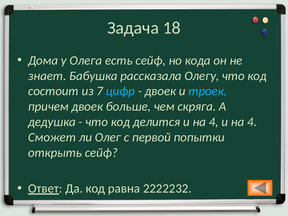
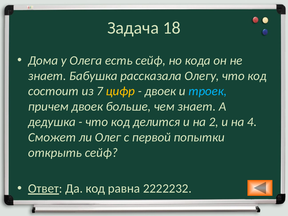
цифр colour: light blue -> yellow (120, 91)
чем скряга: скряга -> знает (197, 107)
делится и на 4: 4 -> 2 (214, 122)
